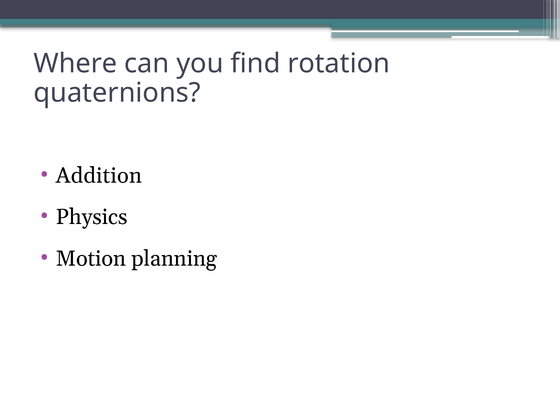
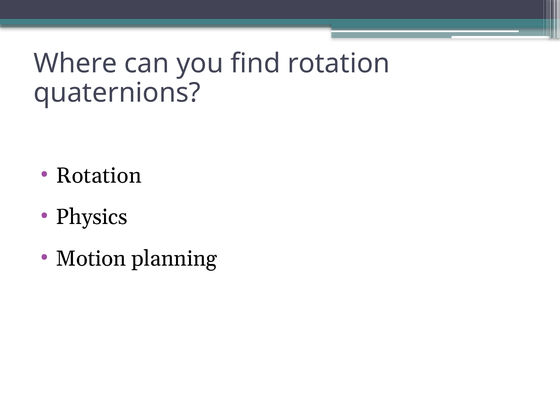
Addition: Addition -> Rotation (99, 176)
